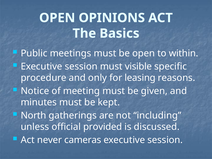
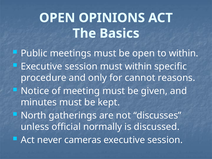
must visible: visible -> within (138, 66)
leasing: leasing -> cannot (140, 78)
including: including -> discusses (157, 116)
provided: provided -> normally (103, 127)
